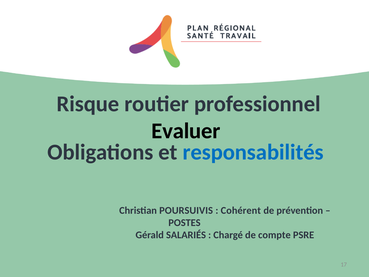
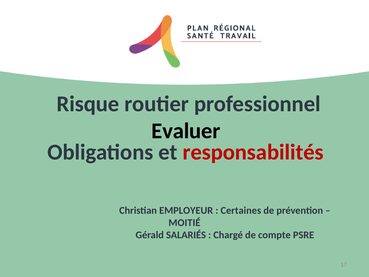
responsabilités colour: blue -> red (253, 152)
POURSUIVIS: POURSUIVIS -> EMPLOYEUR (186, 210)
Cohérent: Cohérent -> Certaines (241, 210)
POSTES: POSTES -> MOITIÉ (184, 223)
